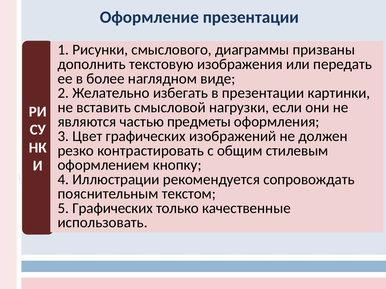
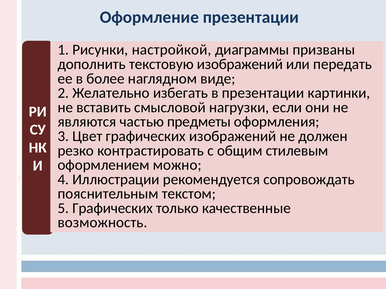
смыслового: смыслового -> настройкой (172, 50)
текстовую изображения: изображения -> изображений (240, 64)
кнопку: кнопку -> можно (177, 165)
использовать: использовать -> возможность (103, 223)
